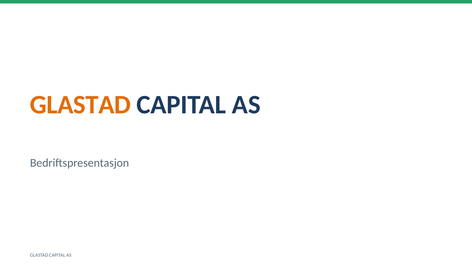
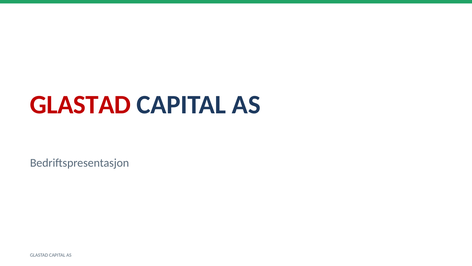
GLASTAD colour: orange -> red (80, 105)
